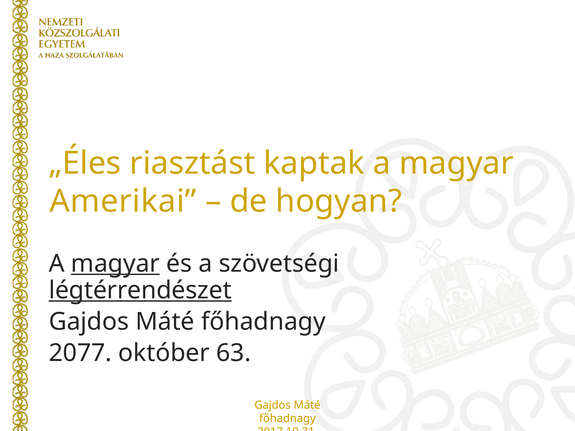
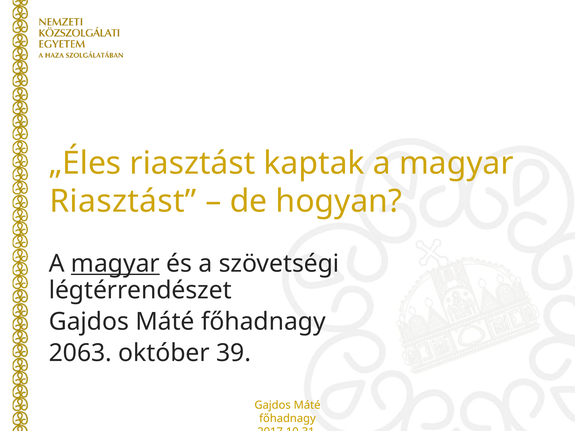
Amerikai: Amerikai -> Riasztást (123, 202)
légtérrendészet underline: present -> none (140, 291)
2077: 2077 -> 2063 (80, 353)
63: 63 -> 39 (234, 353)
